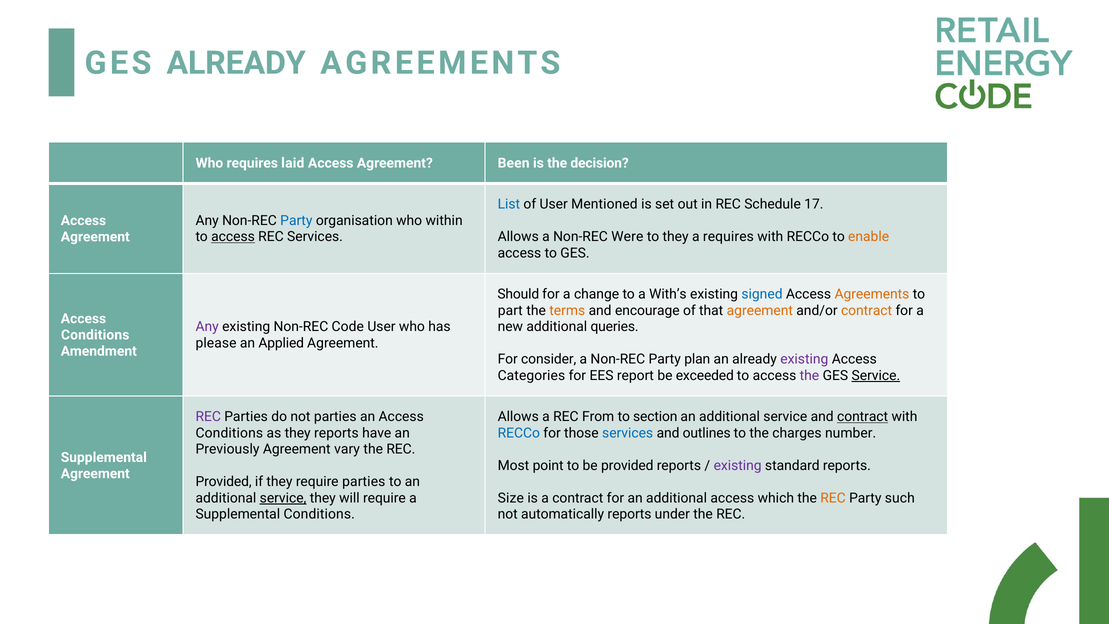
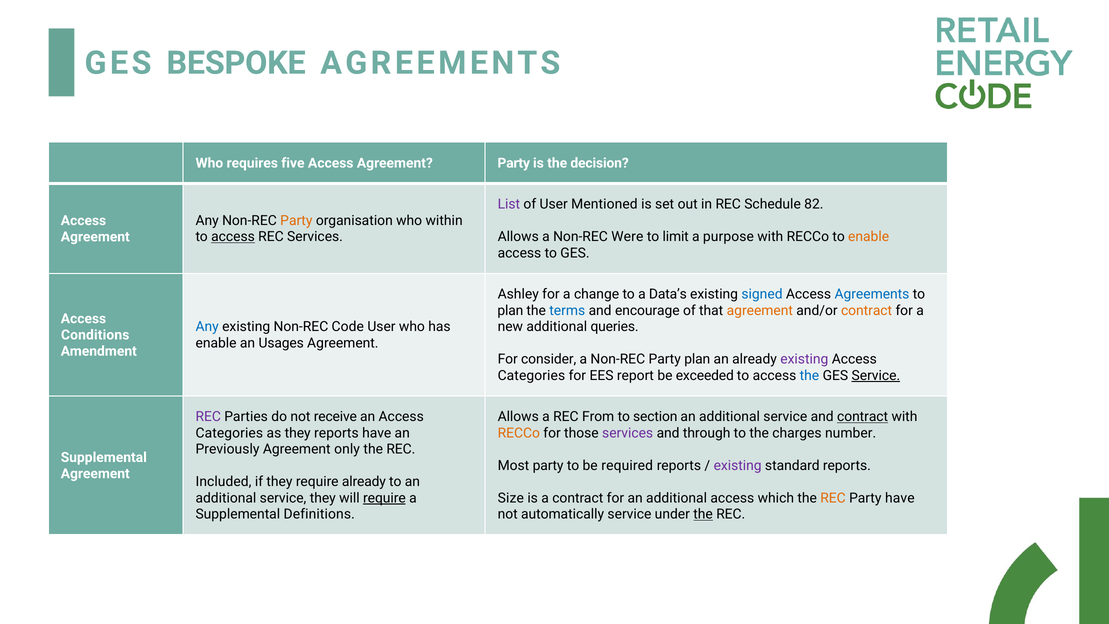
GES ALREADY: ALREADY -> BESPOKE (236, 63)
laid: laid -> five (293, 163)
Agreement Been: Been -> Party (514, 163)
List colour: blue -> purple (509, 204)
17: 17 -> 82 (814, 204)
Party colour: blue -> orange (296, 220)
to they: they -> limit (676, 237)
a requires: requires -> purpose (728, 237)
Should: Should -> Ashley (518, 294)
With’s: With’s -> Data’s (668, 294)
Agreements colour: orange -> blue (872, 294)
part: part -> plan (510, 310)
terms colour: orange -> blue (567, 310)
Any colour: purple -> blue (207, 327)
please: please -> enable (216, 343)
Applied: Applied -> Usages (281, 343)
the colour: purple -> blue (809, 375)
not parties: parties -> receive (335, 417)
Conditions: Conditions -> Categories (229, 433)
RECCo colour: blue -> orange (519, 433)
services colour: blue -> purple (628, 433)
outlines: outlines -> through (707, 433)
vary: vary -> only (347, 449)
Most point: point -> party (548, 465)
be provided: provided -> required (627, 465)
Provided: Provided -> Included (223, 482)
require parties: parties -> already (364, 482)
service underline: present -> none (283, 498)
require underline: none -> present (384, 498)
Party such: such -> have (900, 498)
Supplemental Conditions: Conditions -> Definitions (319, 514)
automatically reports: reports -> service (629, 514)
the underline: none -> present (703, 514)
